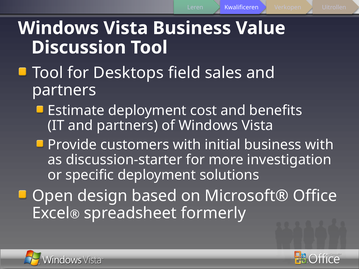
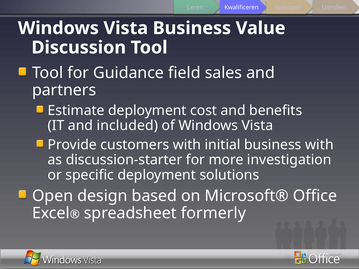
Desktops: Desktops -> Guidance (129, 73)
IT and partners: partners -> included (127, 126)
